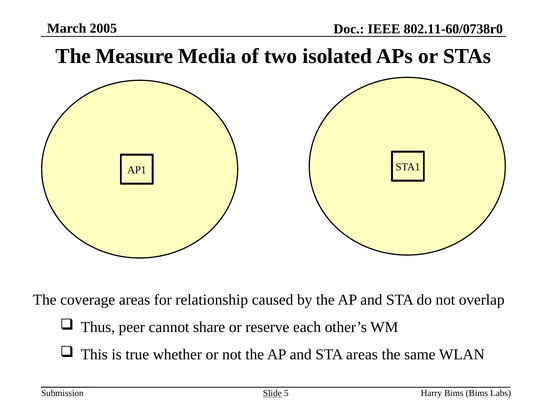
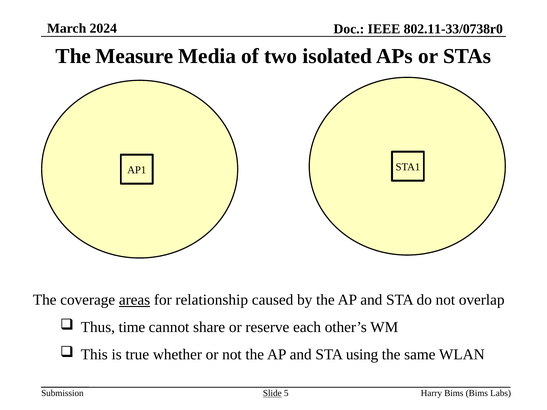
2005: 2005 -> 2024 (103, 28)
802.11-60/0738r0: 802.11-60/0738r0 -> 802.11-33/0738r0 (453, 29)
areas underline: none -> present (135, 300)
peer: peer -> time (132, 327)
STA areas: areas -> using (362, 355)
